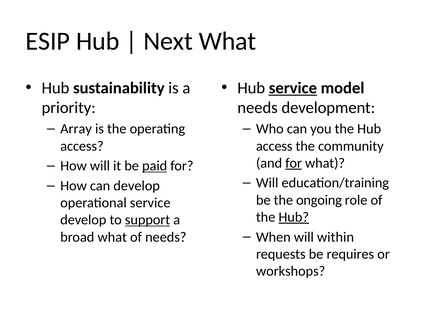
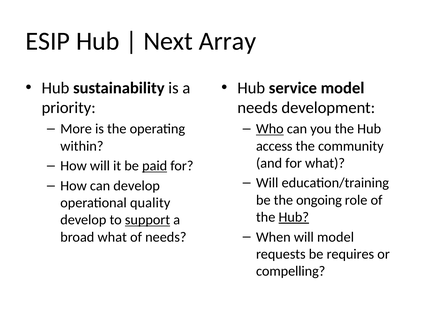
Next What: What -> Array (228, 41)
service underline: present -> none (293, 88)
Array: Array -> More (76, 129)
Who underline: none -> present (270, 129)
access: access -> within (82, 146)
for underline: present -> none (294, 163)
operational service: service -> quality (150, 203)
will within: within -> model (336, 237)
workshops: workshops -> compelling (291, 271)
